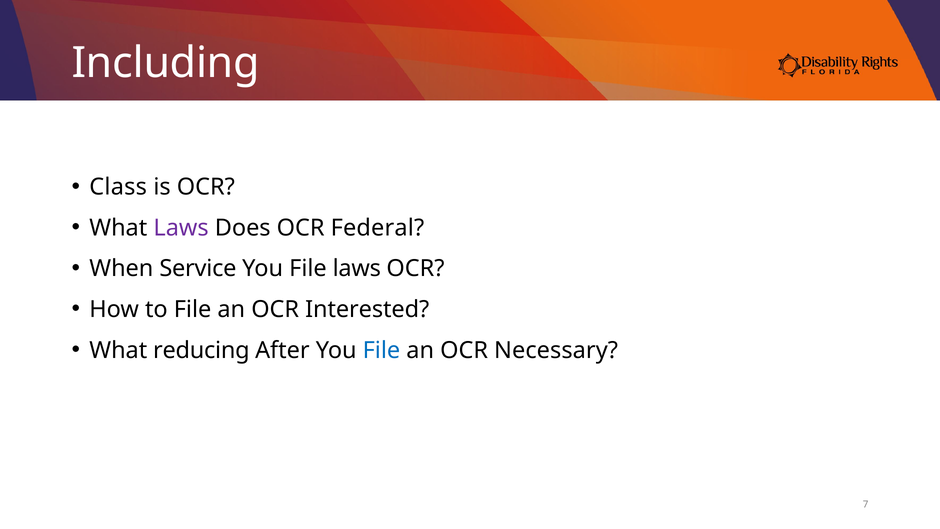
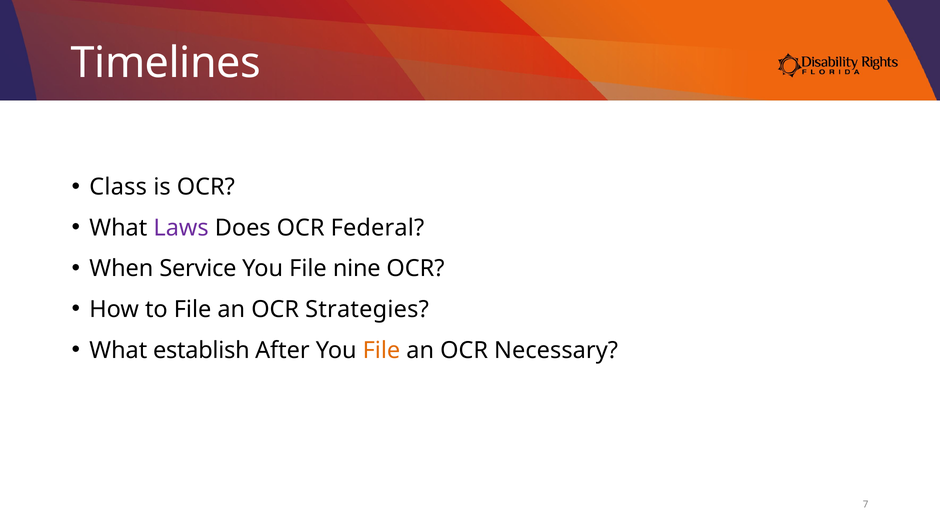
Including: Including -> Timelines (166, 63)
File laws: laws -> nine (357, 269)
Interested: Interested -> Strategies (367, 309)
reducing: reducing -> establish (201, 350)
File colour: blue -> orange (381, 350)
